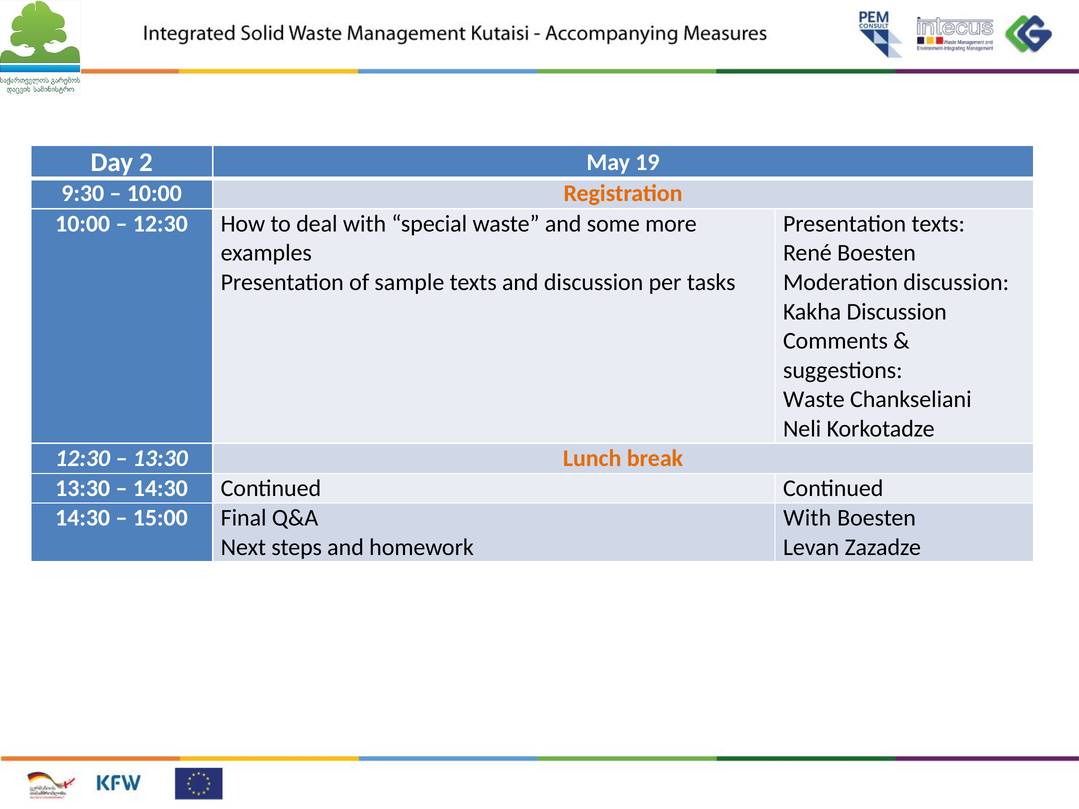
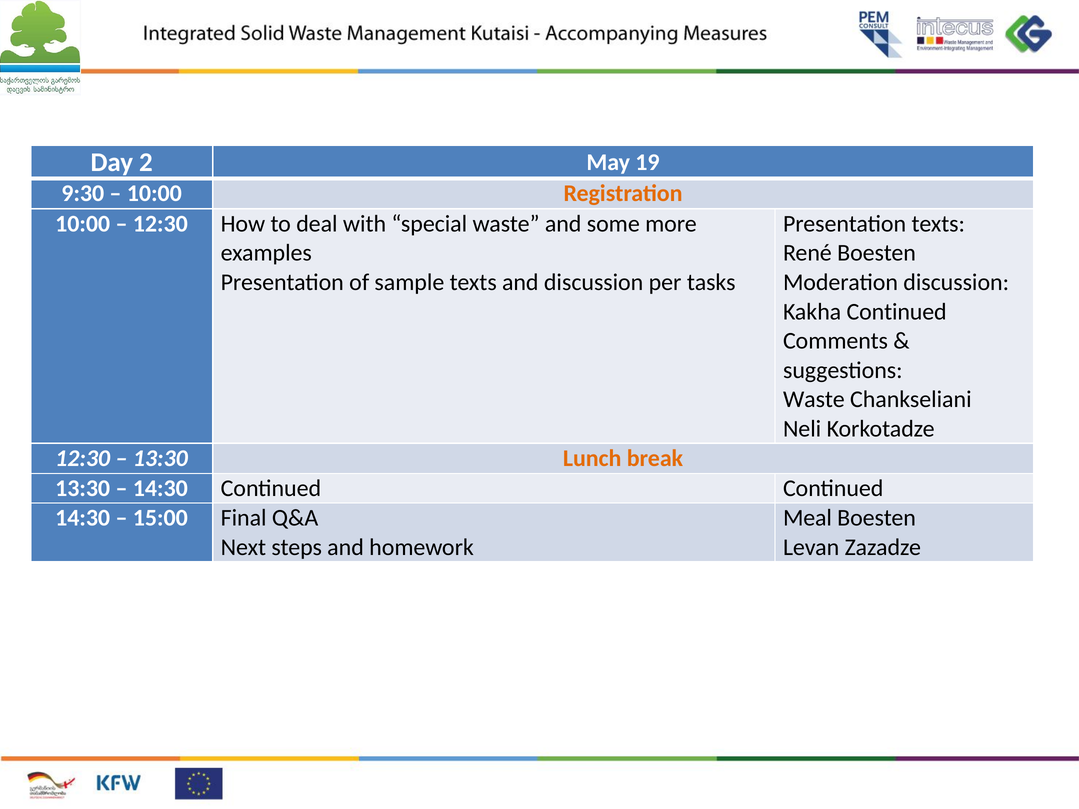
Kakha Discussion: Discussion -> Continued (897, 312)
With: With -> Meal (807, 518)
